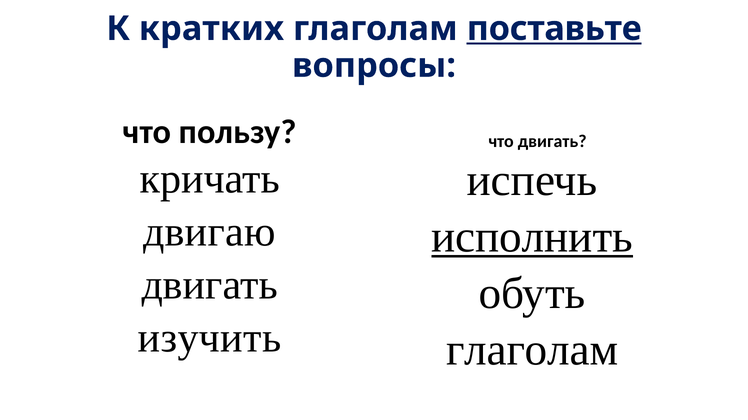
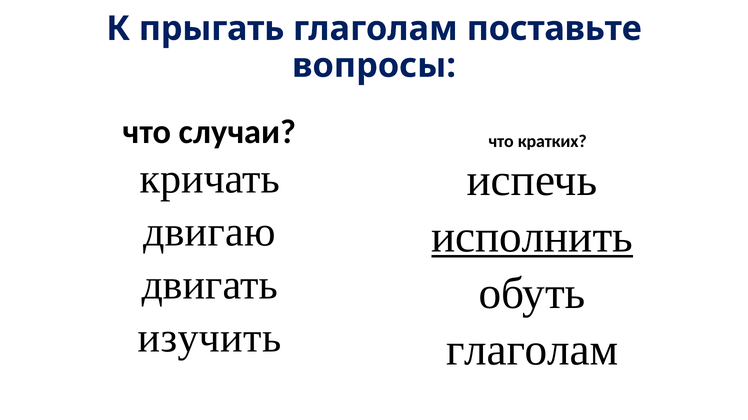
кратких: кратких -> прыгать (212, 29)
поставьте underline: present -> none (554, 29)
пользу: пользу -> случаи (238, 132)
что двигать: двигать -> кратких (552, 142)
